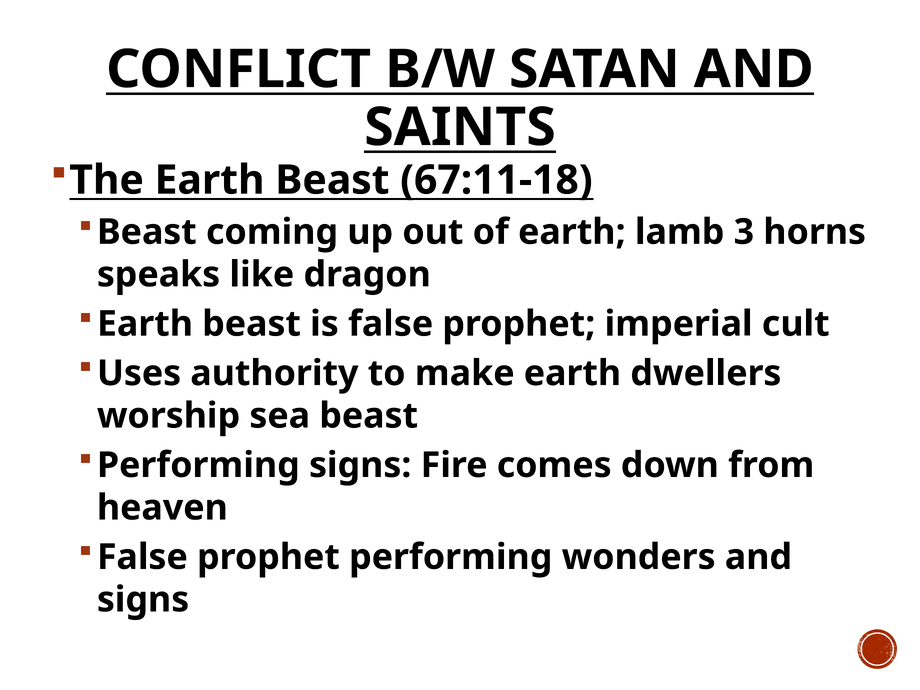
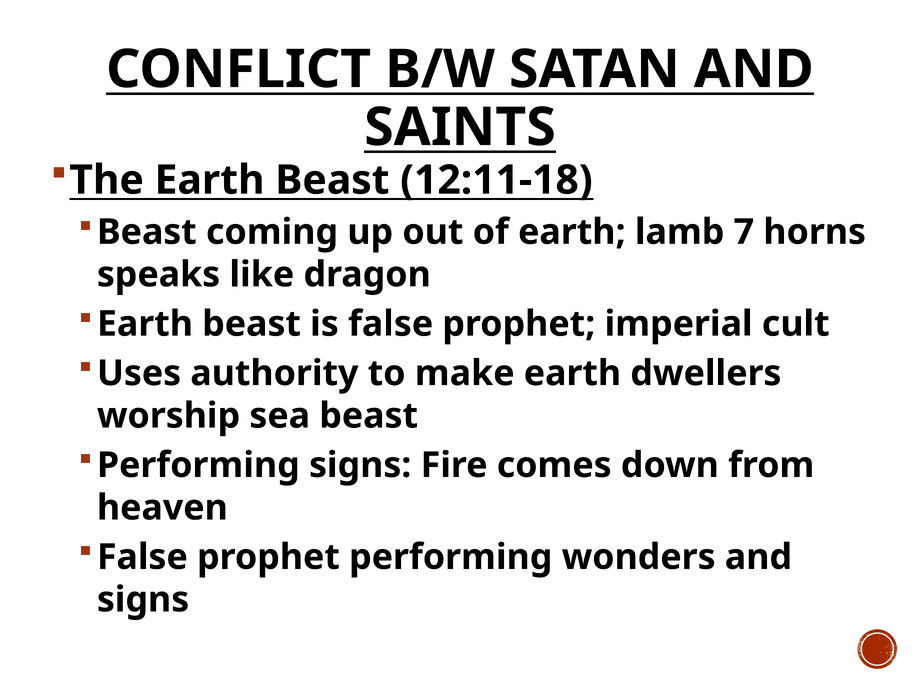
67:11-18: 67:11-18 -> 12:11-18 (496, 180)
3: 3 -> 7 (744, 232)
